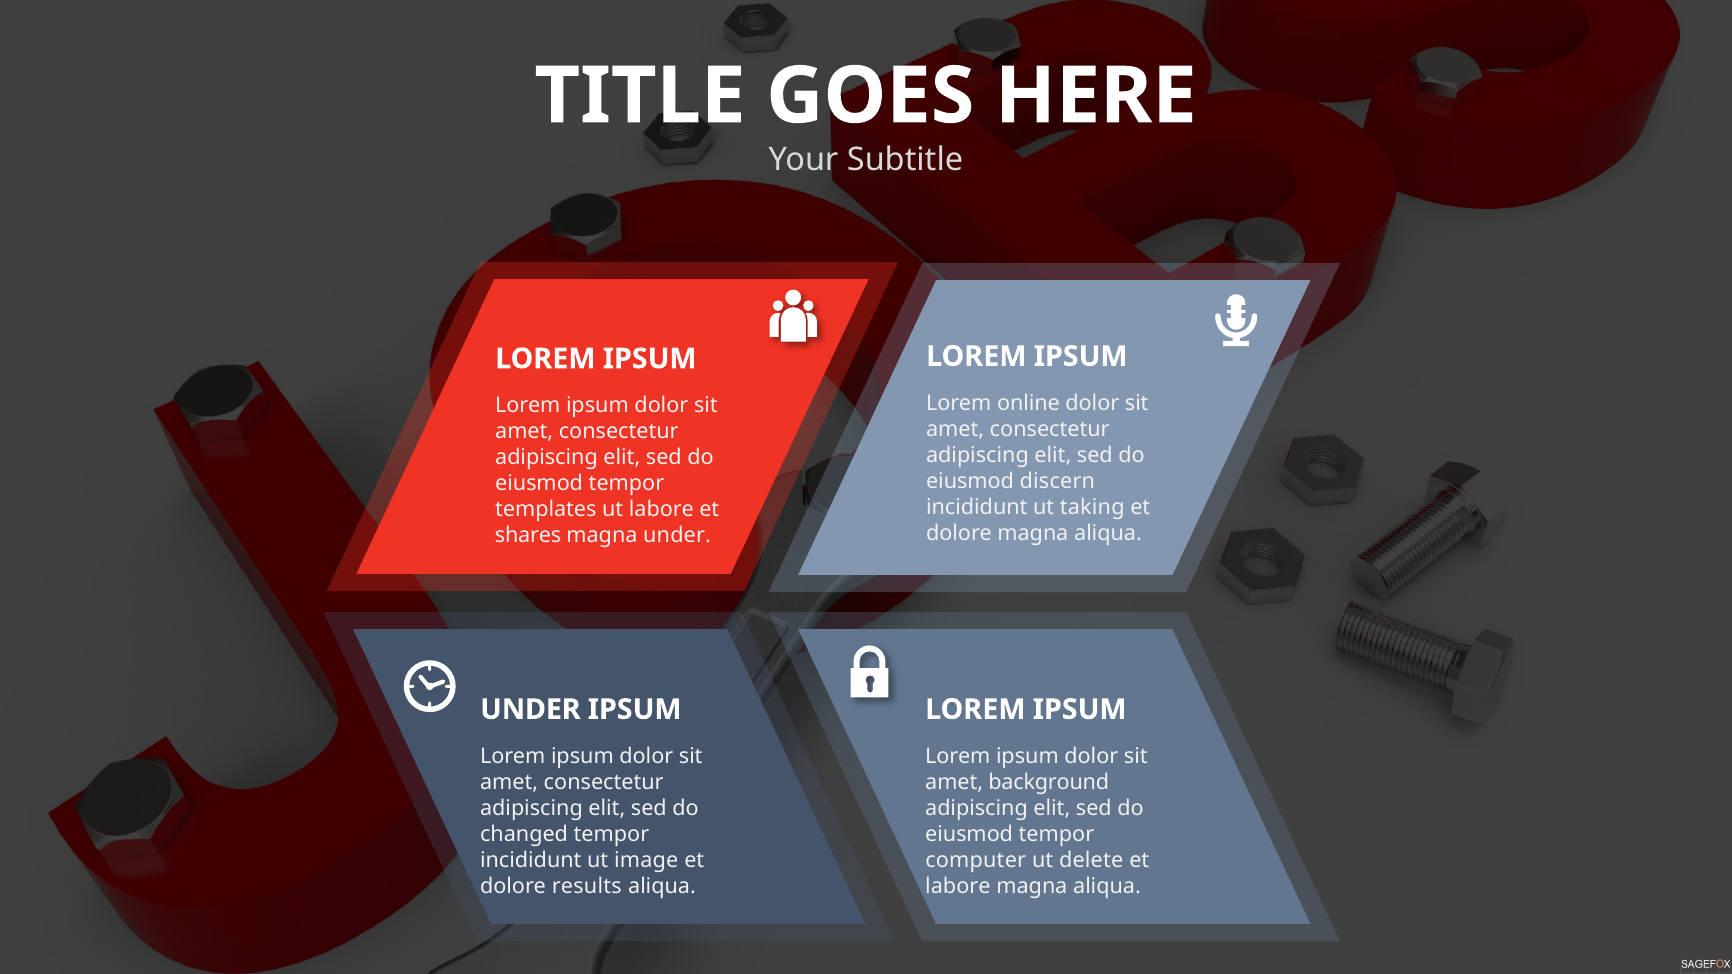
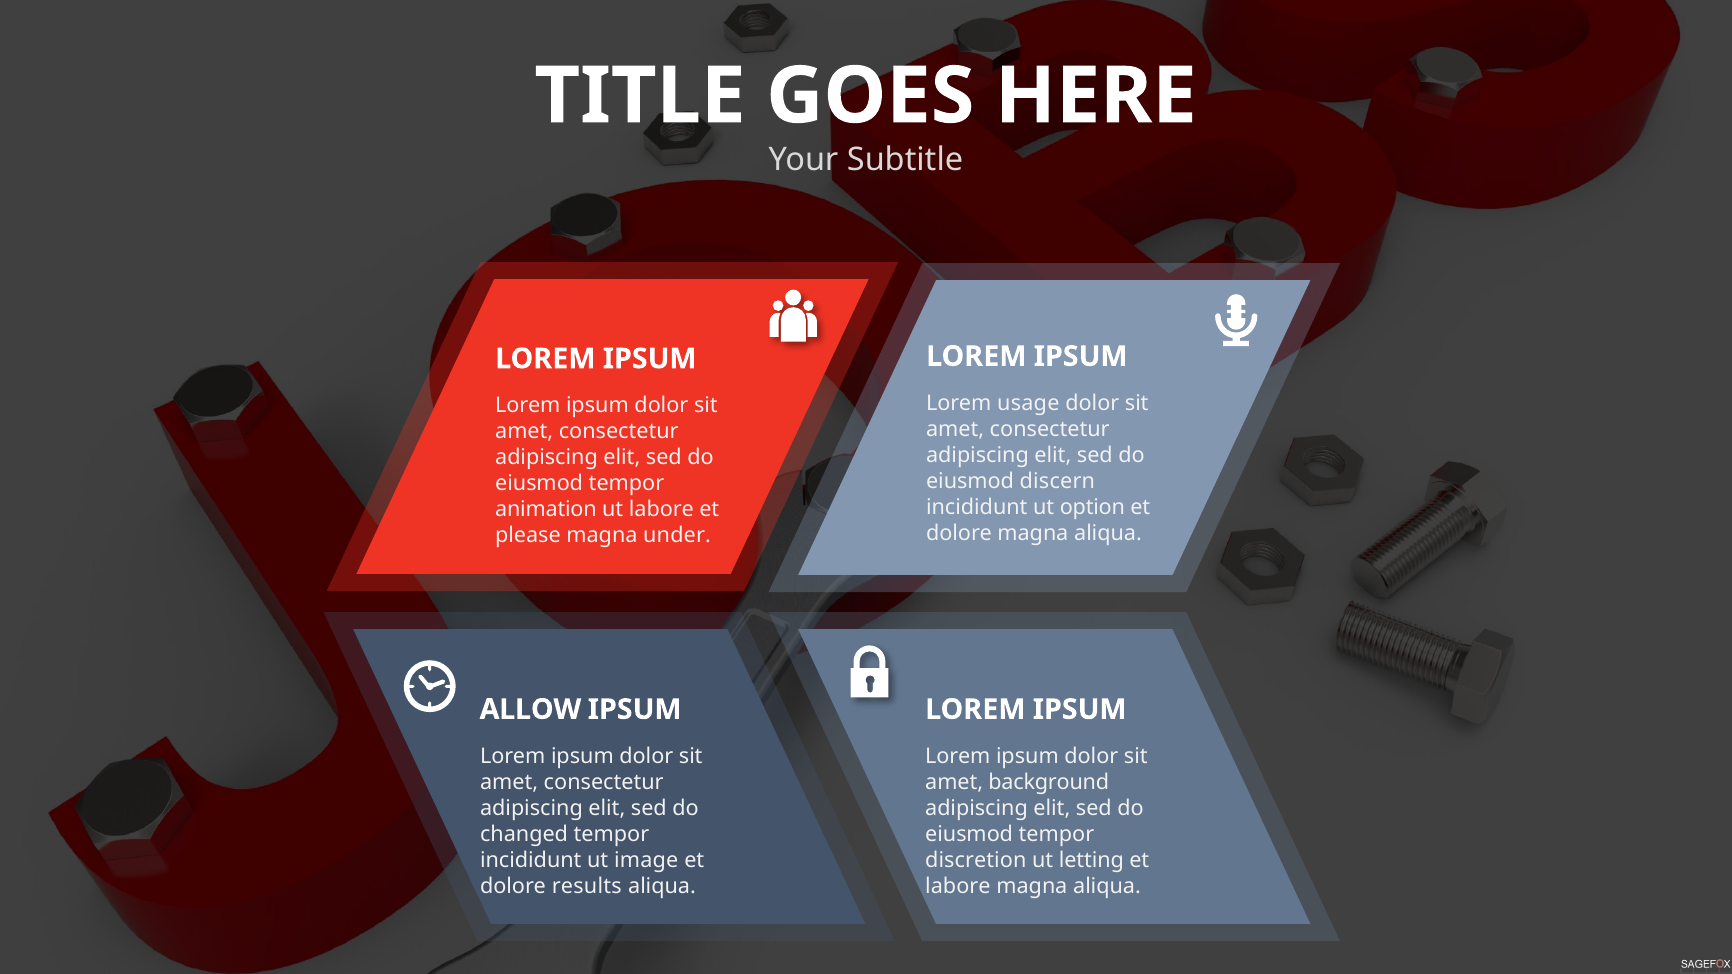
online: online -> usage (1028, 404)
taking: taking -> option (1092, 507)
templates: templates -> animation (546, 510)
shares: shares -> please (528, 536)
UNDER: UNDER -> ALLOW (530, 710)
computer: computer -> discretion (976, 861)
delete: delete -> letting (1091, 861)
